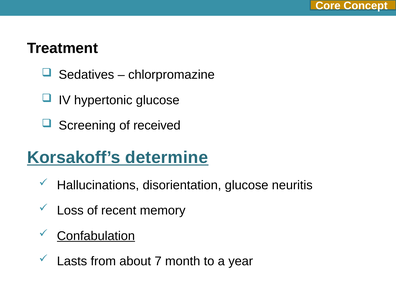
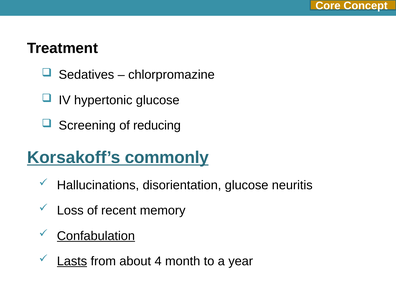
received: received -> reducing (157, 126)
determine: determine -> commonly (167, 157)
Lasts underline: none -> present (72, 261)
7: 7 -> 4 (158, 261)
